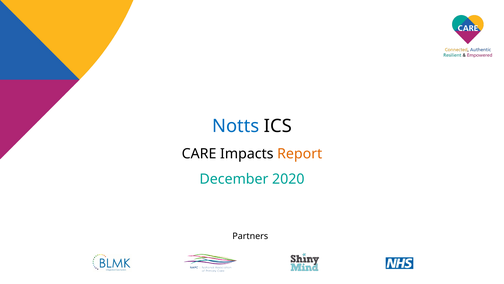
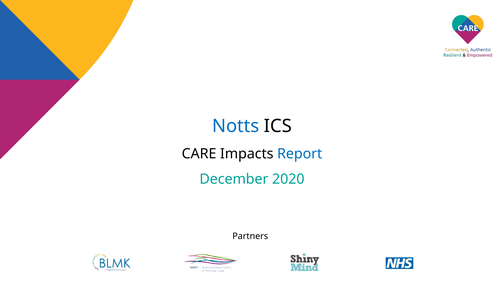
Report colour: orange -> blue (300, 153)
